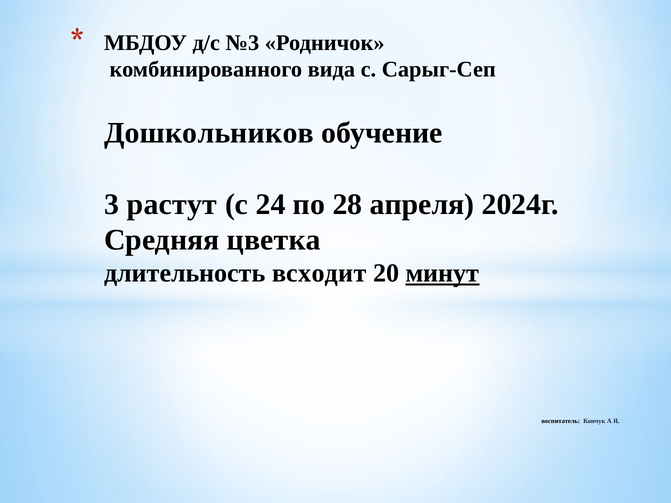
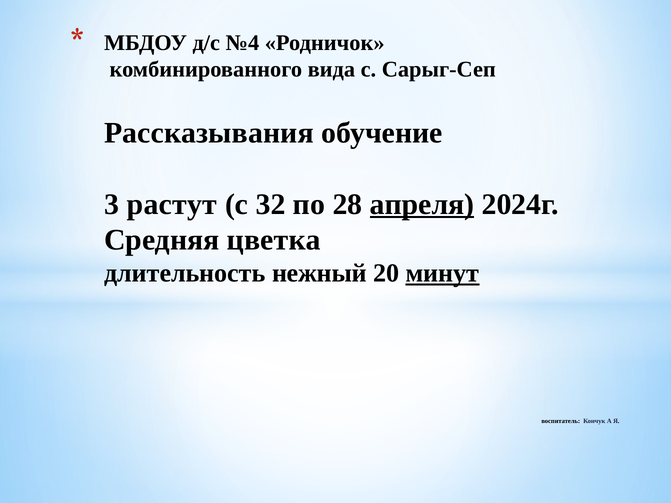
№3: №3 -> №4 (242, 43)
Дошкольников: Дошкольников -> Рассказывания (209, 133)
24: 24 -> 32 (271, 204)
апреля underline: none -> present (422, 204)
всходит: всходит -> нежный (319, 273)
